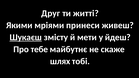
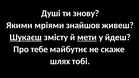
Друг: Друг -> Душі (51, 13)
житті: житті -> знову (86, 13)
принеси: принеси -> знайшов (83, 25)
мети underline: none -> present (87, 37)
